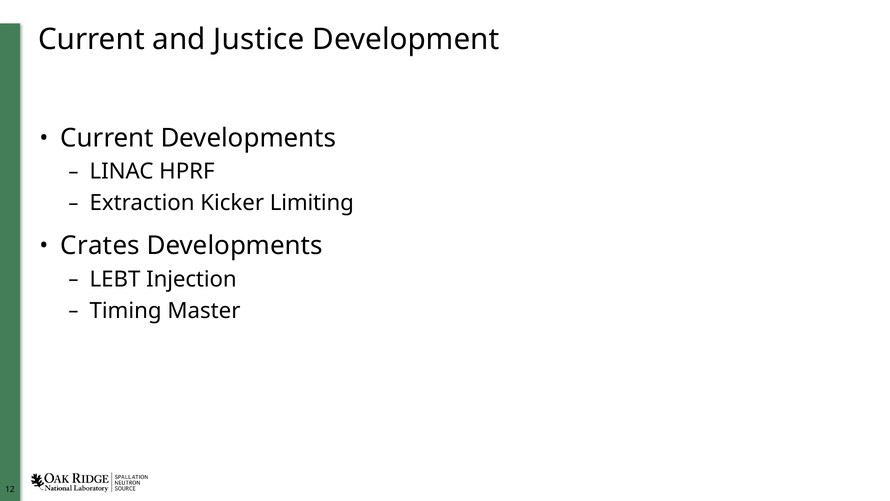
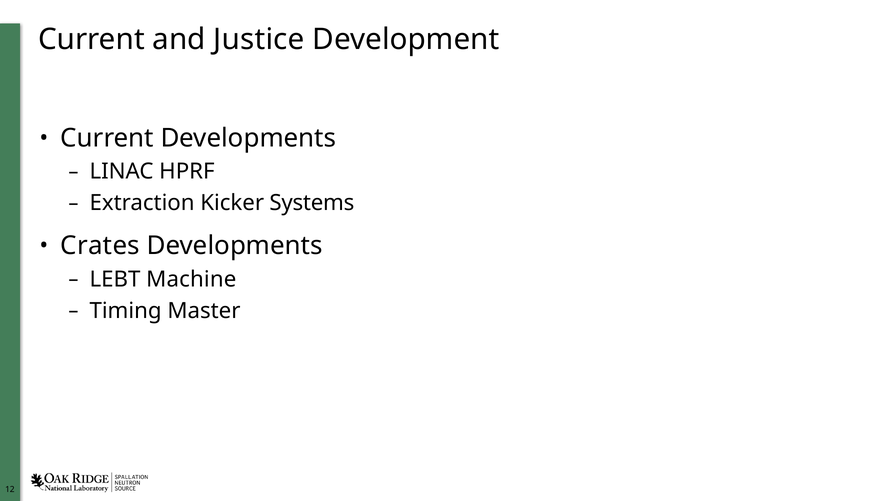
Limiting: Limiting -> Systems (312, 203)
Injection: Injection -> Machine (191, 279)
